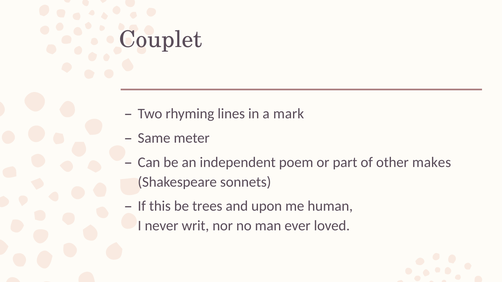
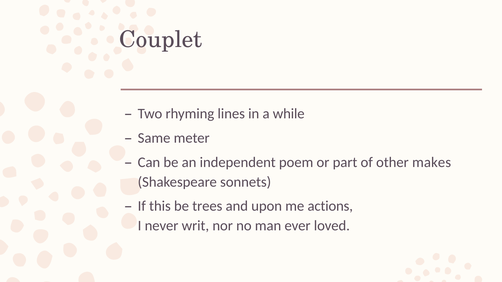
mark: mark -> while (289, 114)
human: human -> actions (330, 206)
